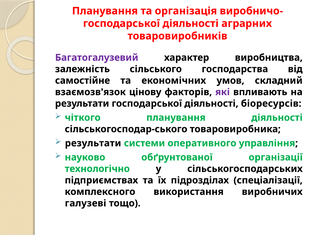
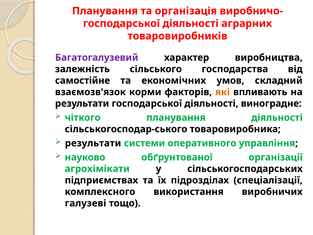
цінову: цінову -> корми (145, 92)
які colour: purple -> orange (223, 92)
біоресурсів: біоресурсів -> виноградне (271, 103)
технологічно: технологічно -> агрохімікати (97, 169)
